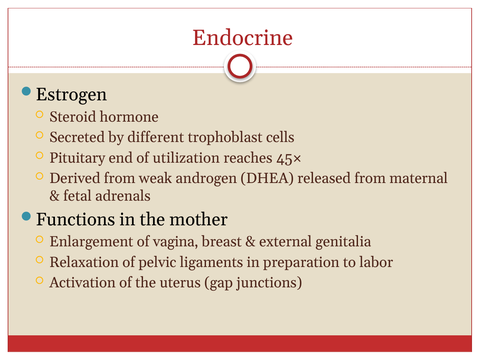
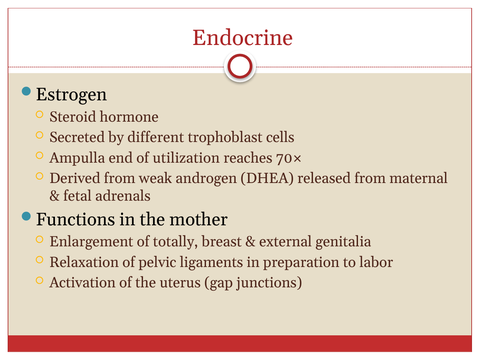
Pituitary: Pituitary -> Ampulla (77, 158)
45×: 45× -> 70× (289, 158)
vagina: vagina -> totally (176, 242)
